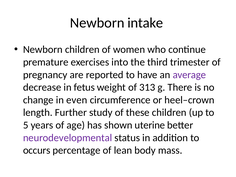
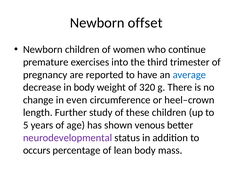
intake: intake -> offset (145, 23)
average colour: purple -> blue (189, 75)
in fetus: fetus -> body (84, 87)
313: 313 -> 320 (147, 87)
uterine: uterine -> venous (150, 125)
